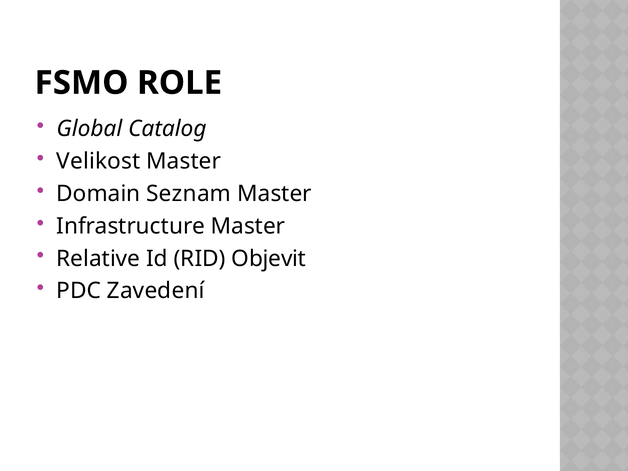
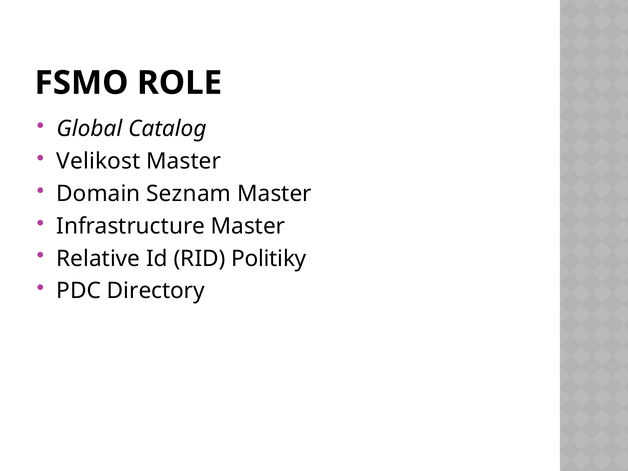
Objevit: Objevit -> Politiky (269, 259)
Zavedení: Zavedení -> Directory (156, 291)
